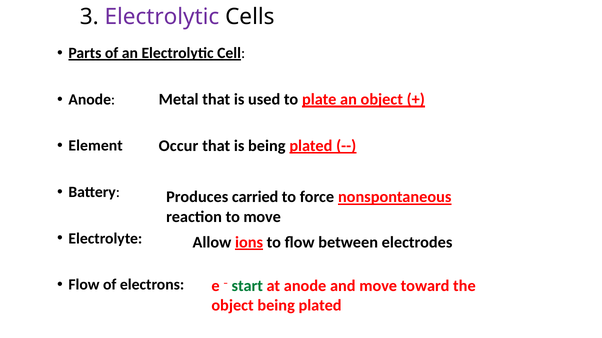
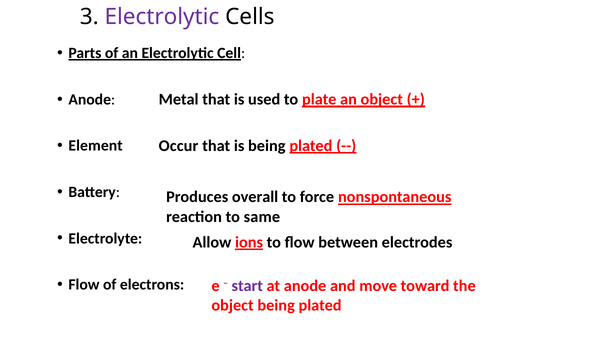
carried: carried -> overall (255, 197)
to move: move -> same (262, 217)
start colour: green -> purple (247, 286)
